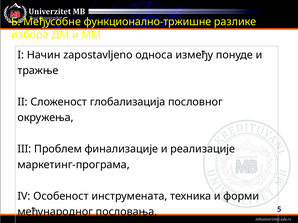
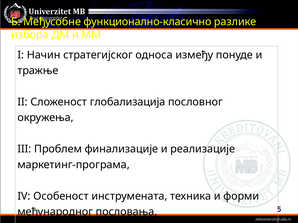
функционално-тржишне: функционално-тржишне -> функционално-класично (148, 22)
zapostavljeno: zapostavljeno -> стратегијског (98, 55)
